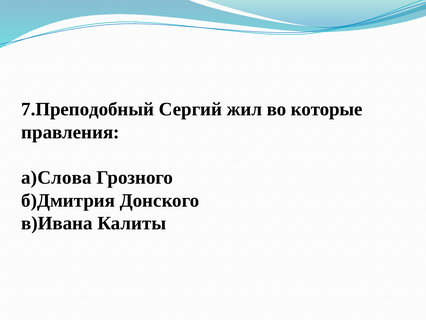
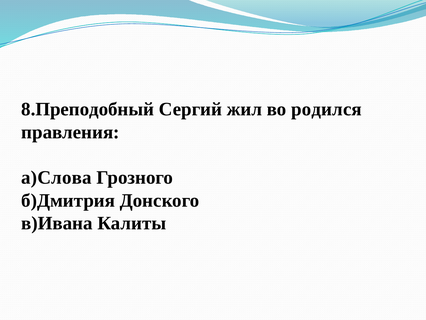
7.Преподобный: 7.Преподобный -> 8.Преподобный (88, 109)
которые: которые -> родился (327, 109)
